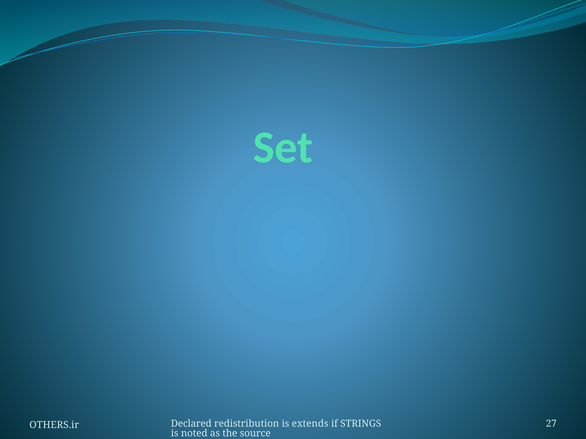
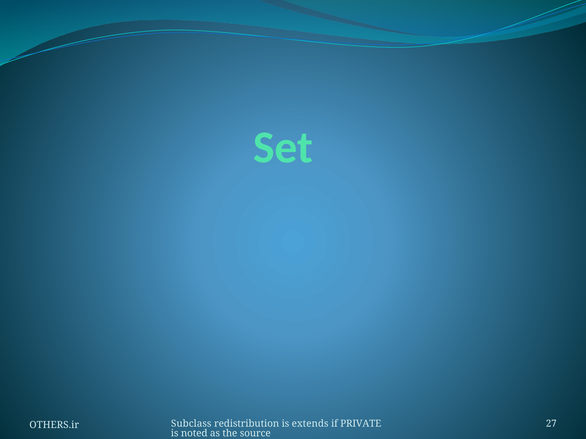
Declared: Declared -> Subclass (191, 424)
STRINGS: STRINGS -> PRIVATE (361, 424)
